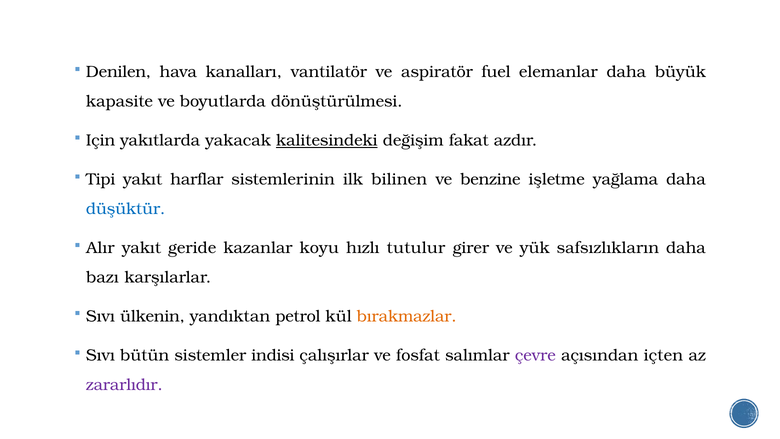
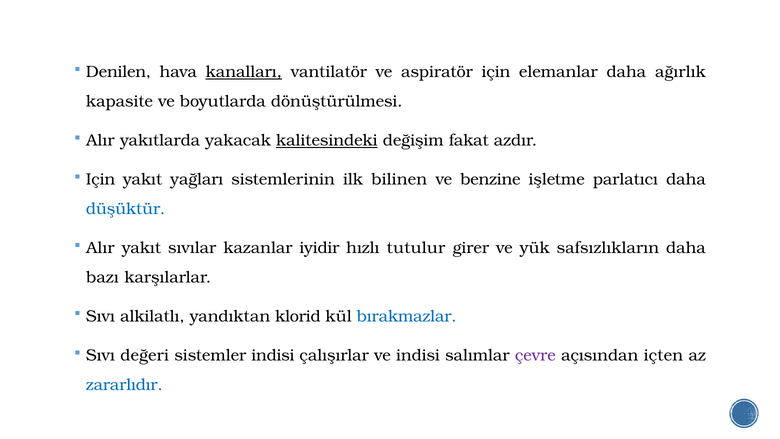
kanalları underline: none -> present (244, 72)
aspiratör fuel: fuel -> için (496, 72)
büyük: büyük -> ağırlık (680, 72)
Için: Için -> Alır (100, 140)
Tipi: Tipi -> Için (101, 179)
harflar: harflar -> yağları (197, 179)
yağlama: yağlama -> parlatıcı (625, 179)
geride: geride -> sıvılar (192, 248)
koyu: koyu -> iyidir (319, 248)
ülkenin: ülkenin -> alkilatlı (152, 316)
petrol: petrol -> klorid (298, 316)
bırakmazlar colour: orange -> blue (407, 316)
bütün: bütün -> değeri (145, 355)
ve fosfat: fosfat -> indisi (418, 355)
zararlıdır colour: purple -> blue (124, 384)
